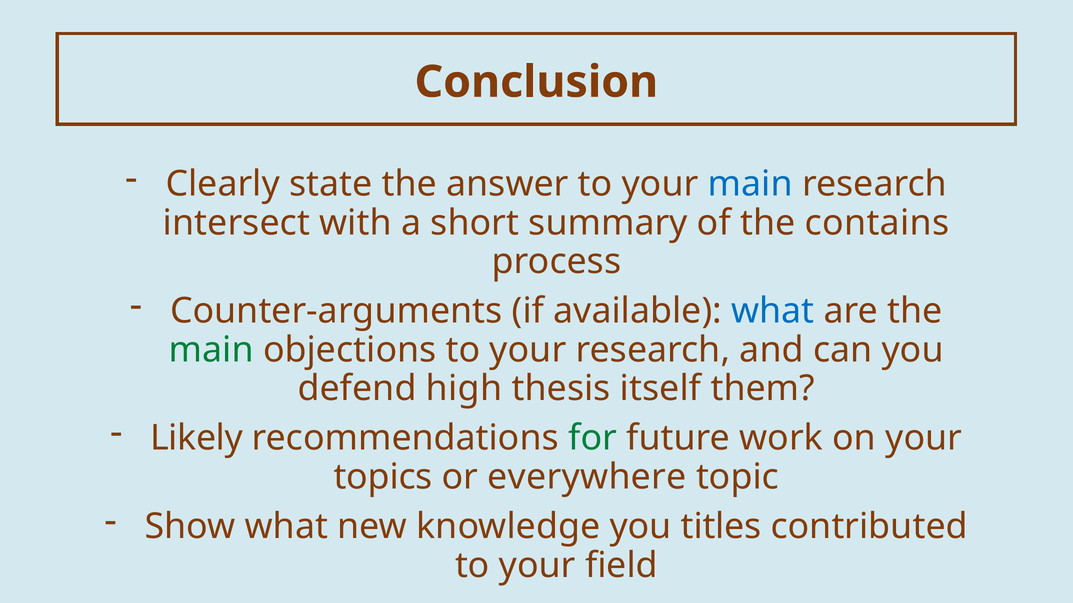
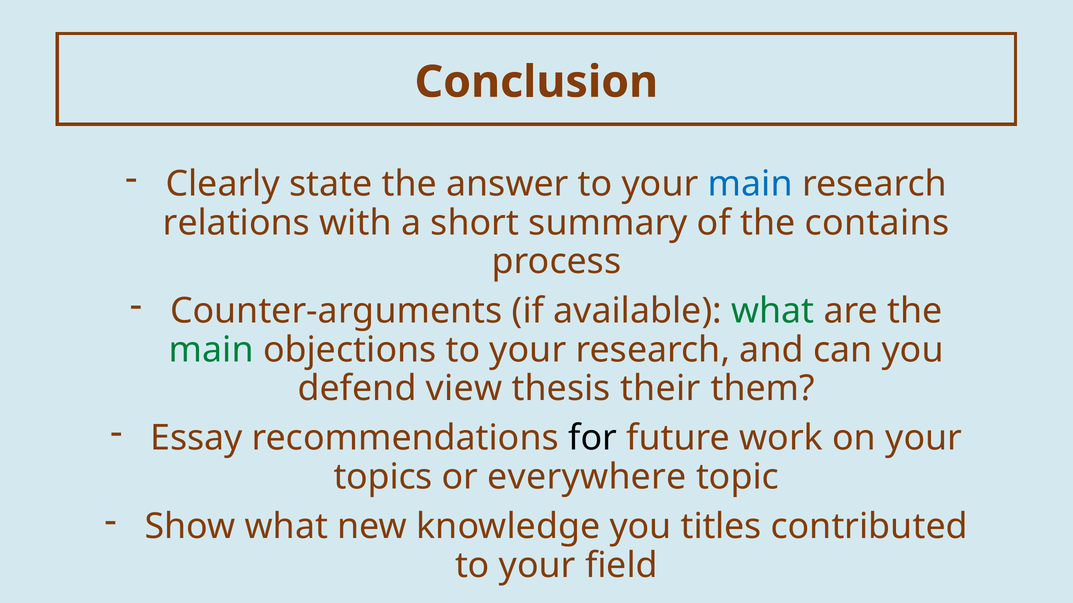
intersect: intersect -> relations (236, 223)
what colour: blue -> green (773, 311)
high: high -> view (464, 389)
itself: itself -> their (660, 389)
Likely: Likely -> Essay (196, 439)
for colour: green -> black (593, 439)
